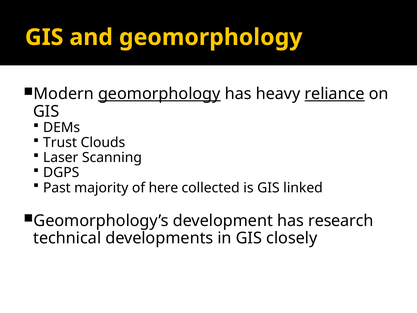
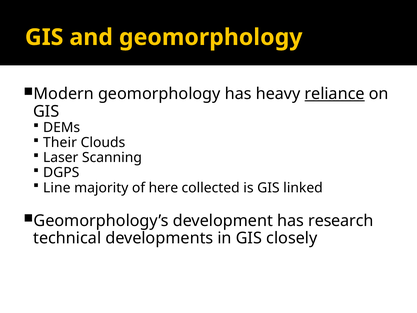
geomorphology underline: present -> none (159, 94)
Trust: Trust -> Their (60, 143)
Past: Past -> Line (57, 188)
